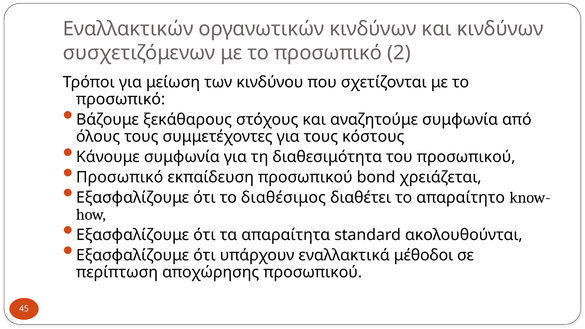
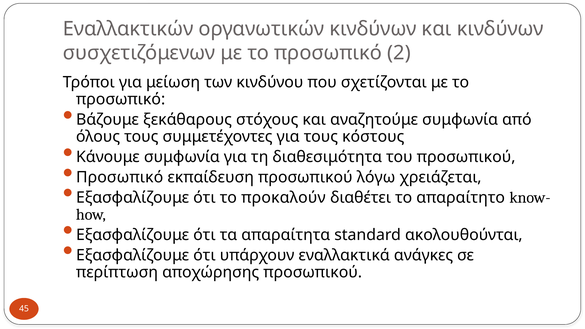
bond: bond -> λόγω (376, 177)
διαθέσιμος: διαθέσιμος -> προκαλούν (283, 198)
μέθοδοι: μέθοδοι -> ανάγκες (424, 255)
